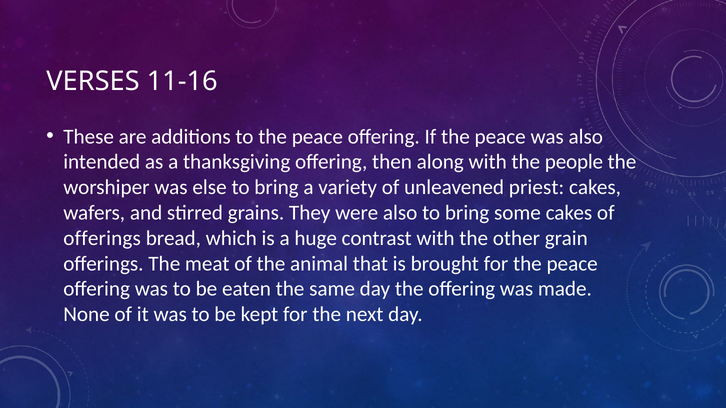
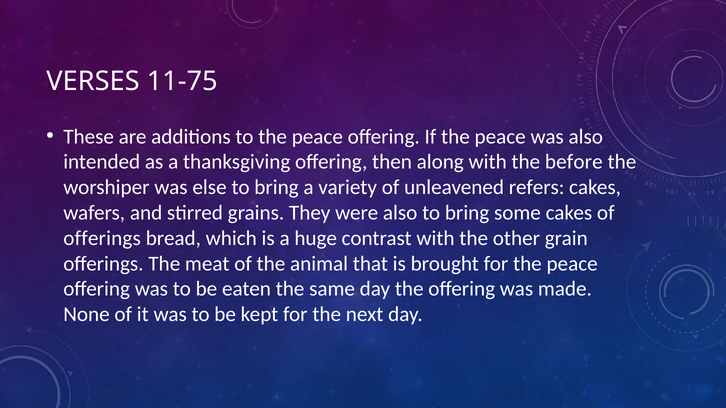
11-16: 11-16 -> 11-75 (182, 82)
people: people -> before (574, 162)
priest: priest -> refers (537, 188)
